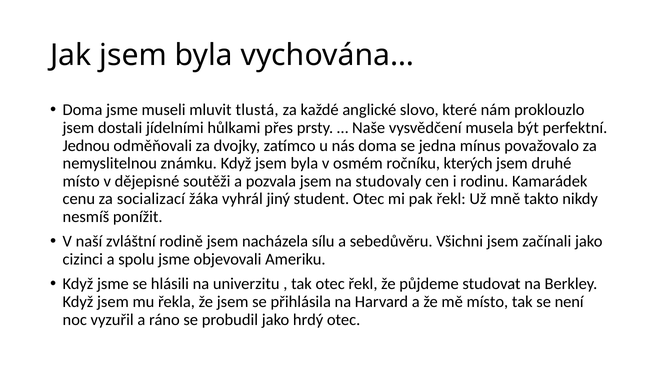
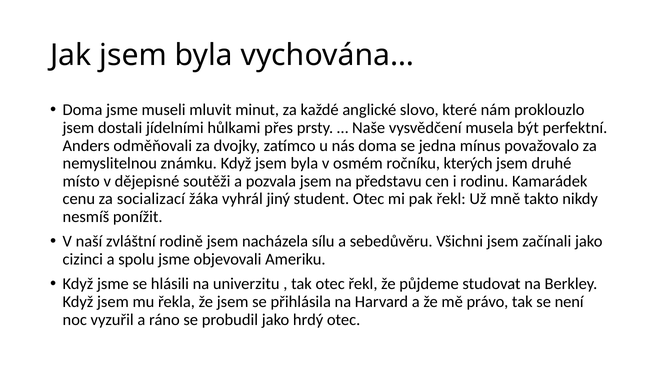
tlustá: tlustá -> minut (257, 110)
Jednou: Jednou -> Anders (86, 146)
studovaly: studovaly -> představu (389, 181)
mě místo: místo -> právo (487, 302)
